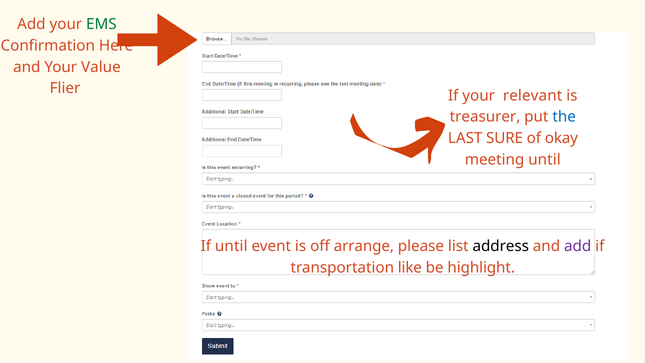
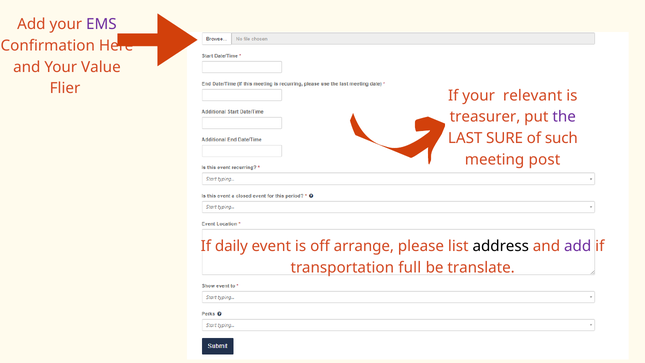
EMS colour: green -> purple (101, 24)
the colour: blue -> purple (564, 117)
okay: okay -> such (561, 138)
meeting until: until -> post (544, 159)
If until: until -> daily (231, 246)
like: like -> full (410, 268)
highlight: highlight -> translate (481, 268)
